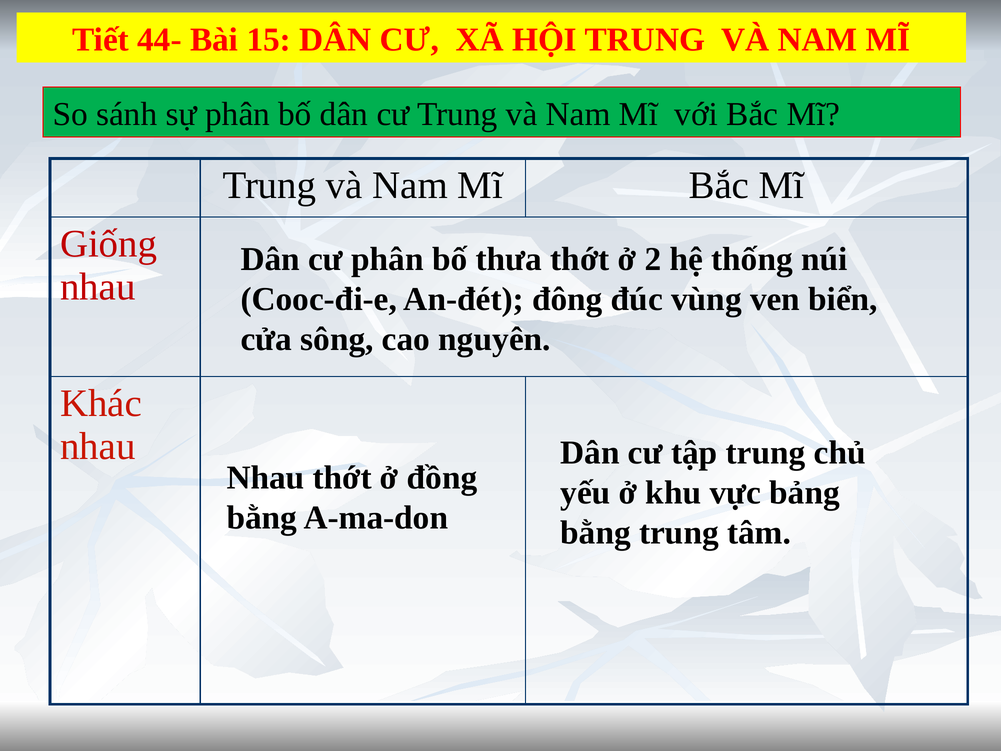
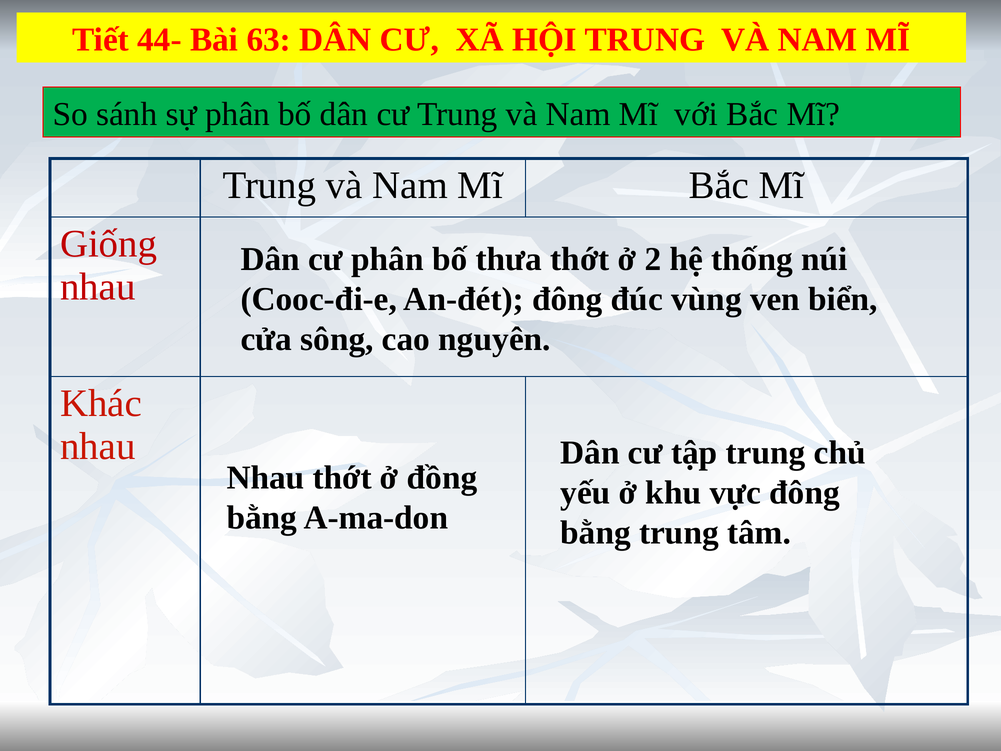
15: 15 -> 63 (269, 40)
vực bảng: bảng -> đông (805, 493)
